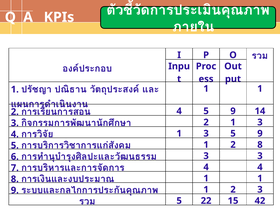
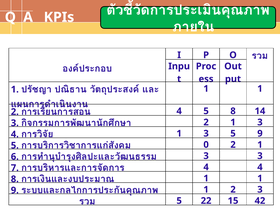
4 5 9: 9 -> 8 (233, 111)
1: 1 -> 0 (206, 145)
8: 8 -> 1 (260, 145)
